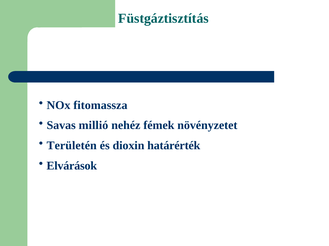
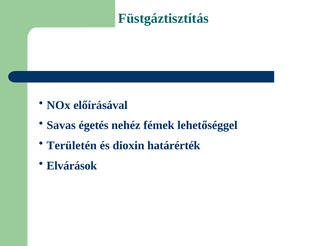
fitomassza: fitomassza -> előírásával (100, 106)
millió: millió -> égetés (94, 126)
növényzetet: növényzetet -> lehetőséggel (207, 126)
